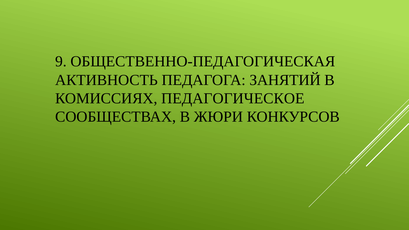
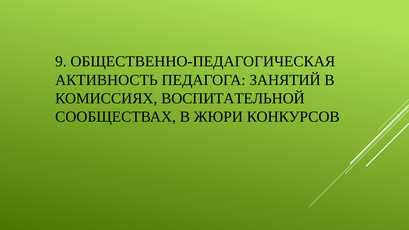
ПЕДАГОГИЧЕСКОЕ: ПЕДАГОГИЧЕСКОЕ -> ВОСПИТАТЕЛЬНОЙ (233, 98)
